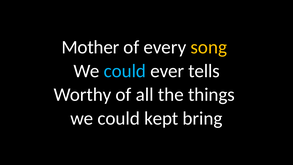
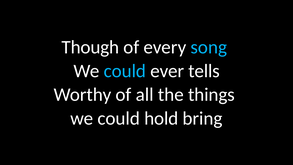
Mother: Mother -> Though (90, 47)
song colour: yellow -> light blue (209, 47)
kept: kept -> hold (161, 118)
